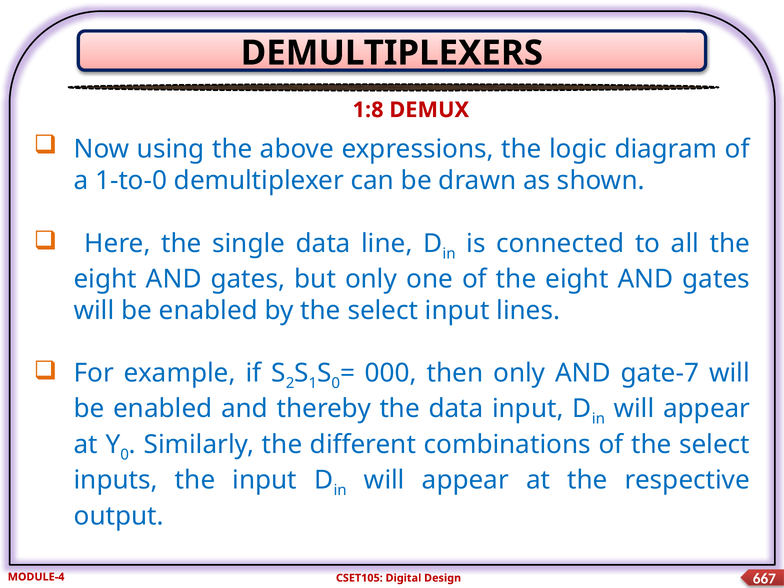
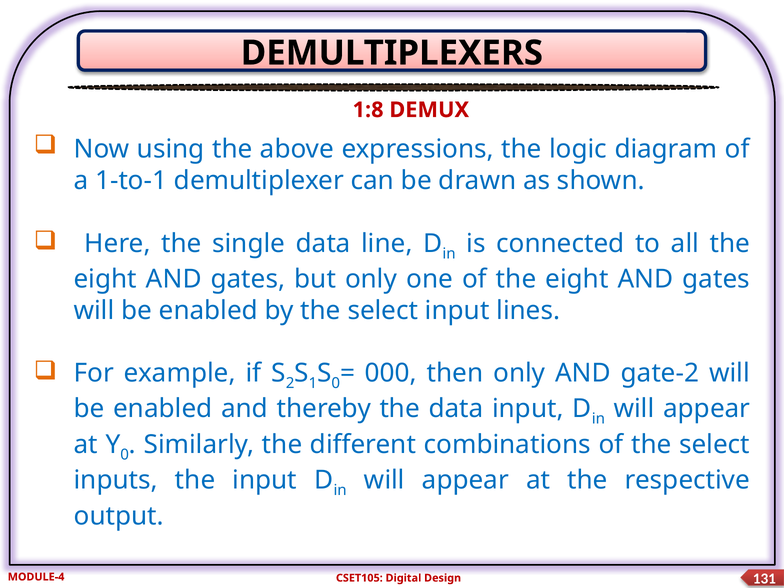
1-to-0: 1-to-0 -> 1-to-1 (131, 181)
gate-7: gate-7 -> gate-2 (660, 373)
667: 667 -> 131 (764, 579)
